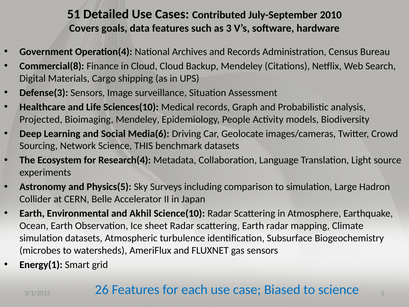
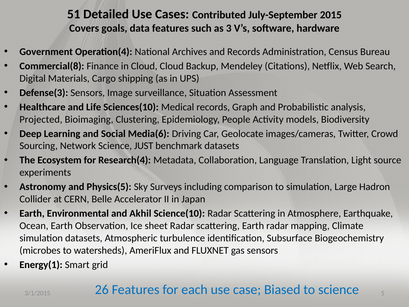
2010: 2010 -> 2015 (331, 15)
Bioimaging Mendeley: Mendeley -> Clustering (138, 119)
THIS: THIS -> JUST (144, 146)
